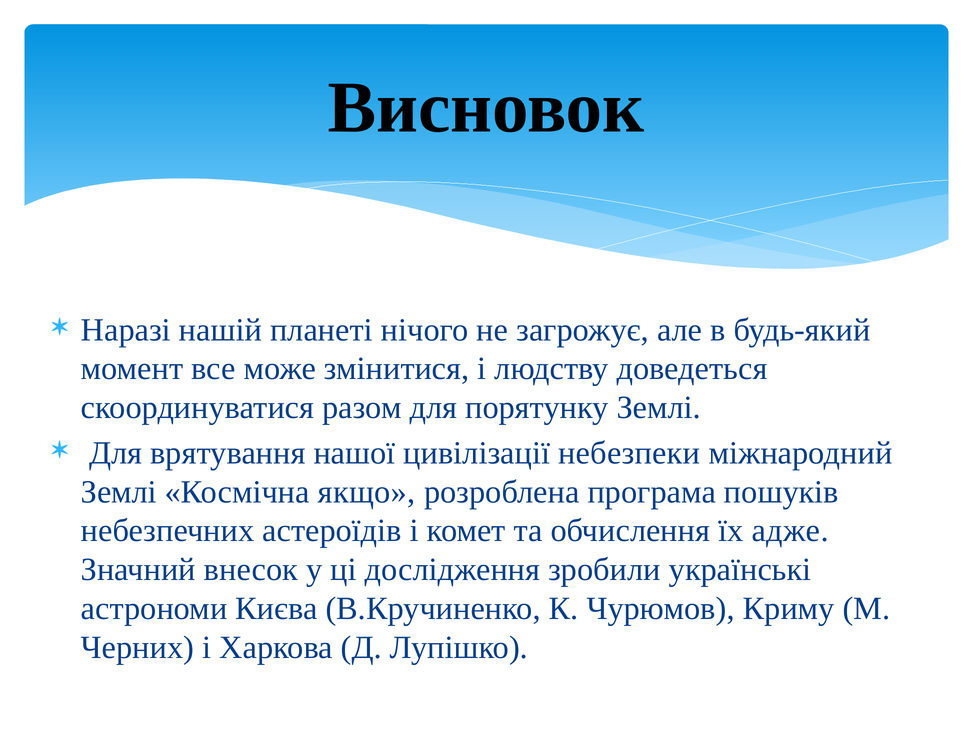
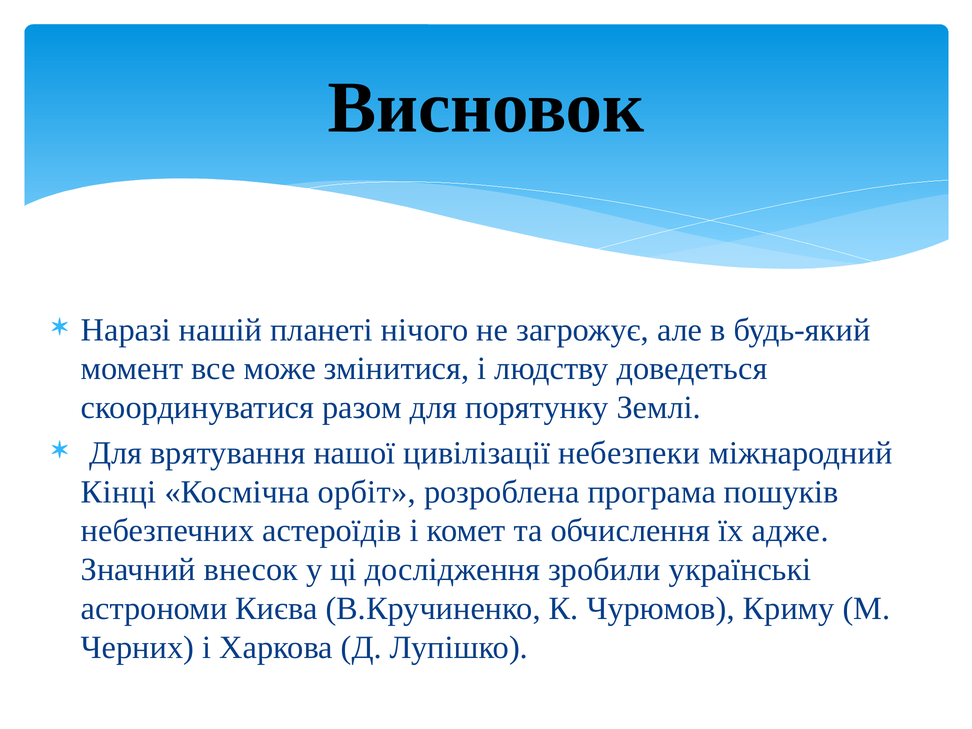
Землі: Землі -> Кінці (119, 492)
якщо: якщо -> орбіт (367, 492)
